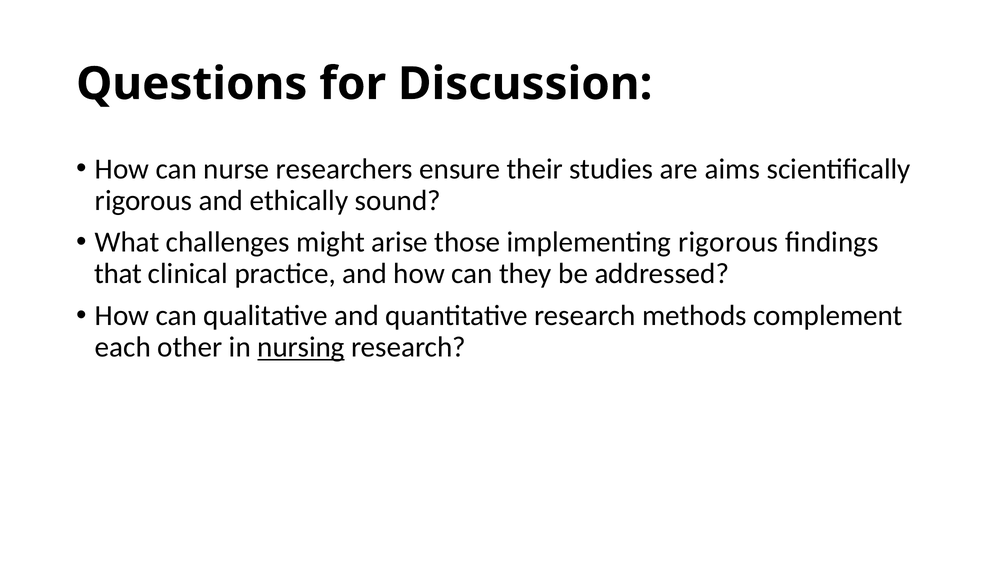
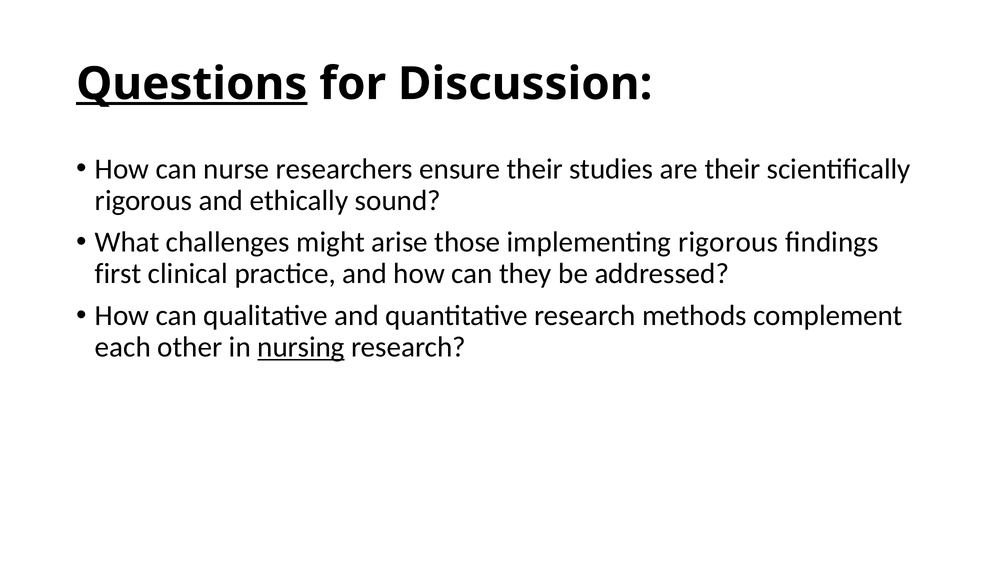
Questions underline: none -> present (192, 84)
are aims: aims -> their (732, 169)
that: that -> first (118, 274)
